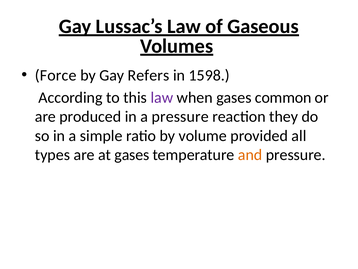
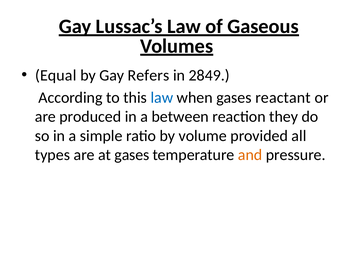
Force: Force -> Equal (56, 75)
1598: 1598 -> 2849 (209, 75)
law colour: purple -> blue (162, 97)
common: common -> reactant (283, 97)
a pressure: pressure -> between (180, 116)
